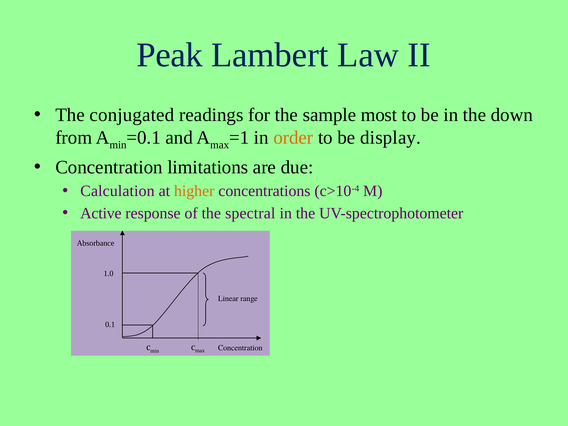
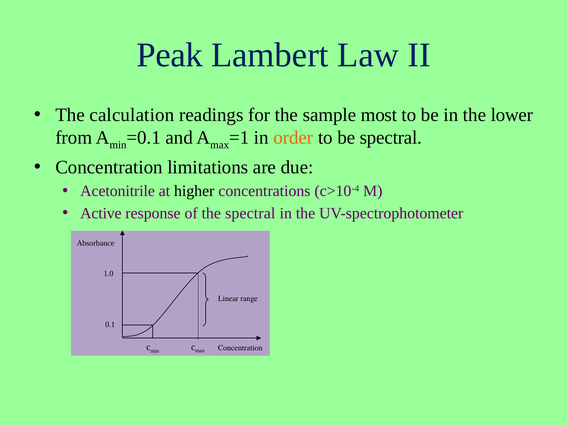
conjugated: conjugated -> calculation (132, 115)
down: down -> lower (512, 115)
be display: display -> spectral (391, 138)
Calculation: Calculation -> Acetonitrile (118, 191)
higher colour: orange -> black (194, 191)
